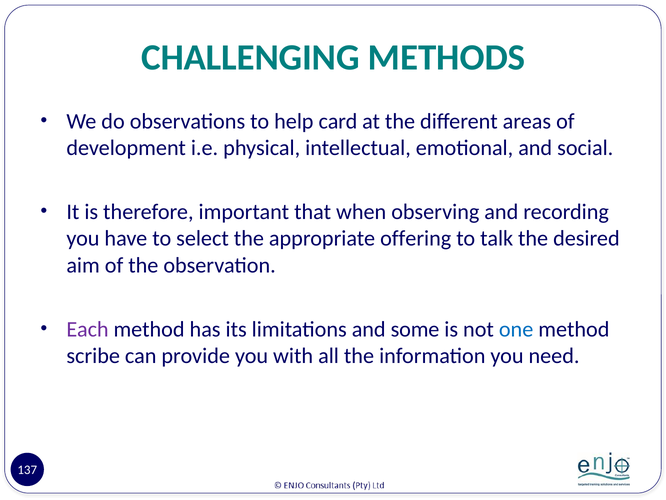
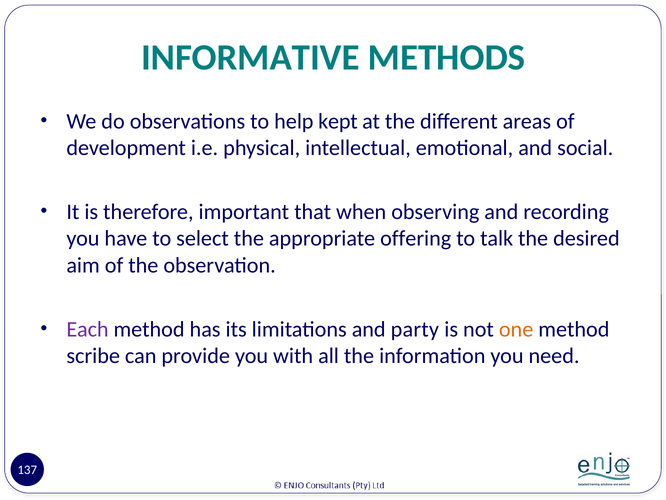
CHALLENGING: CHALLENGING -> INFORMATIVE (250, 58)
card: card -> kept (338, 121)
some: some -> party (415, 329)
one colour: blue -> orange (516, 329)
